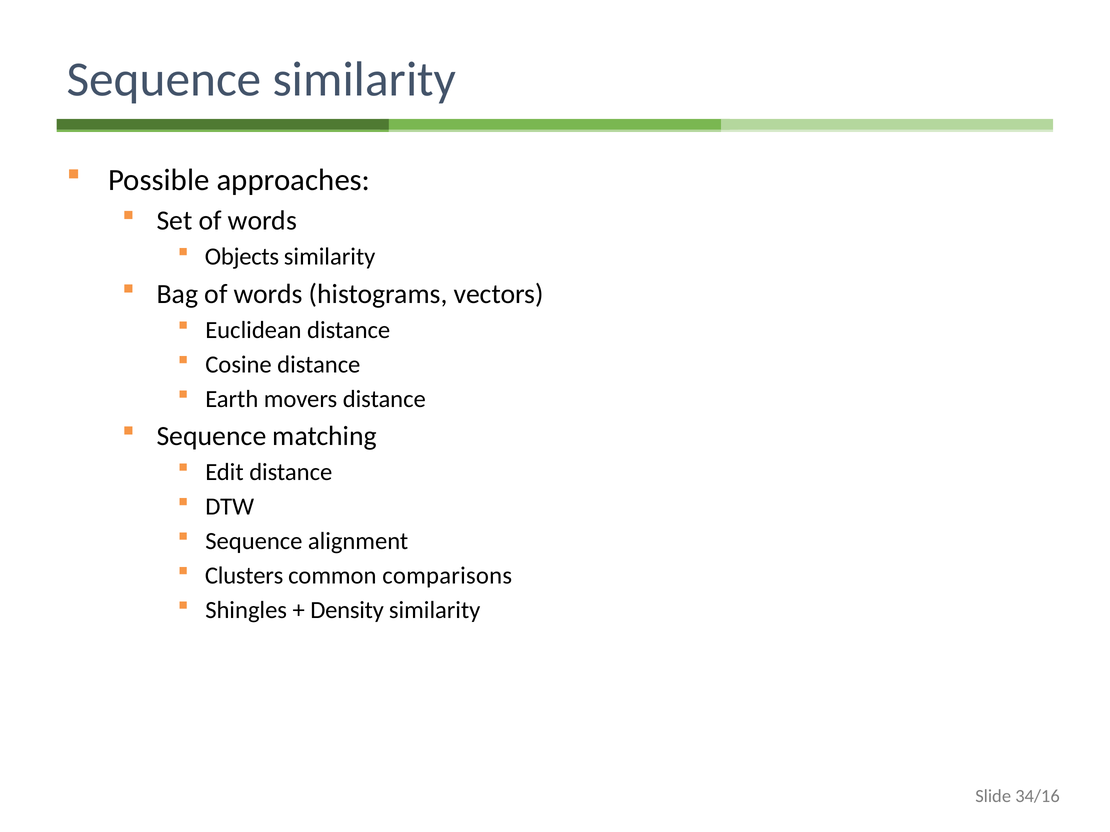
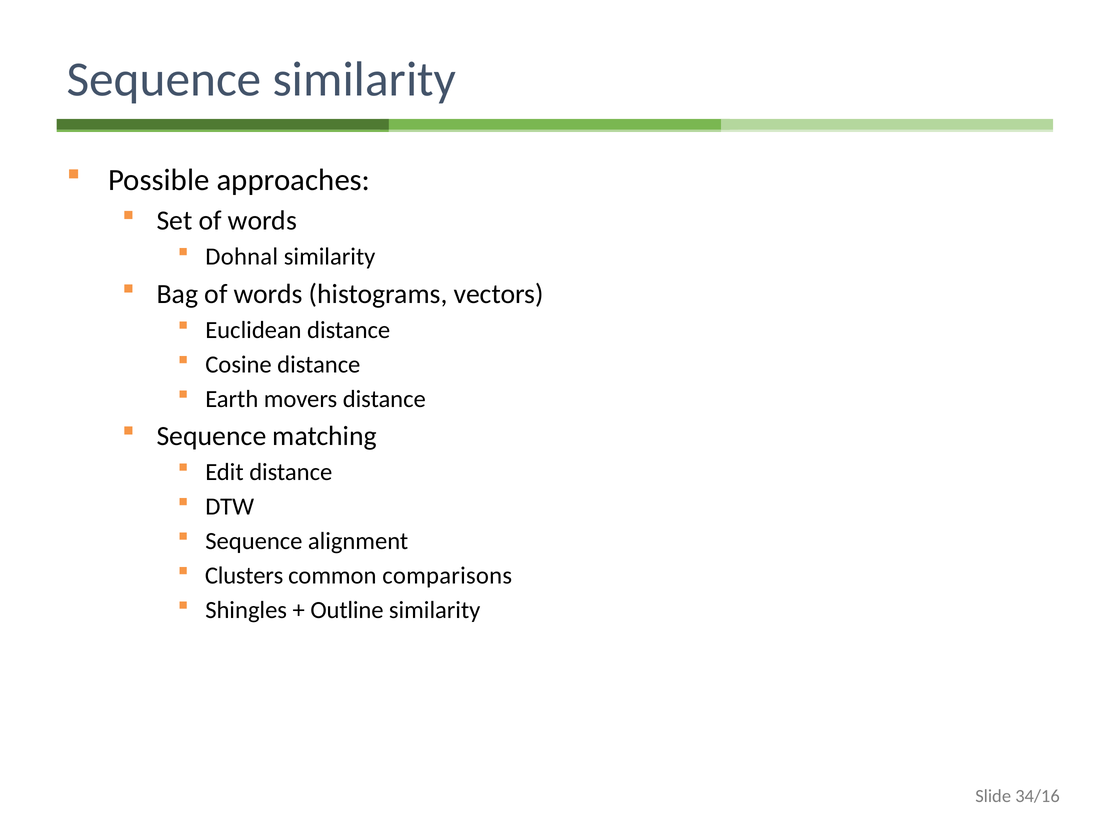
Objects: Objects -> Dohnal (242, 257)
Density: Density -> Outline (347, 610)
